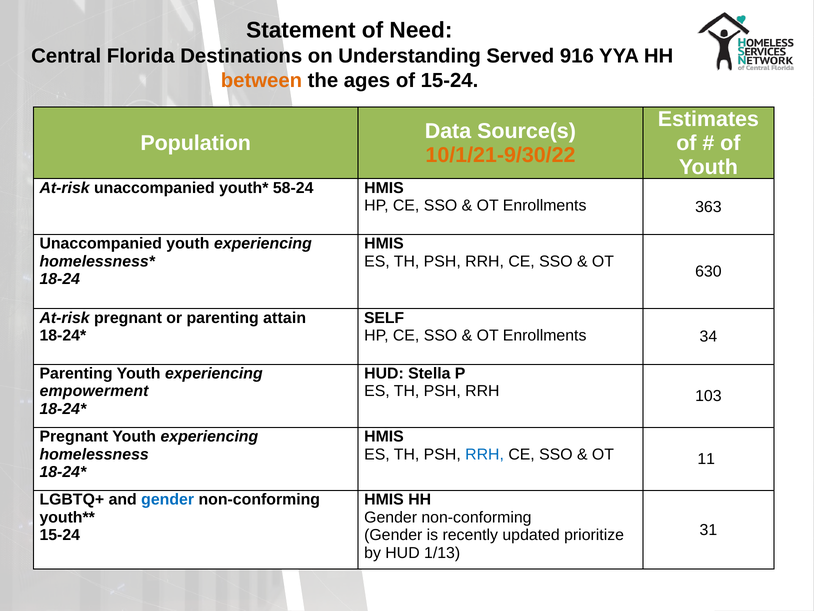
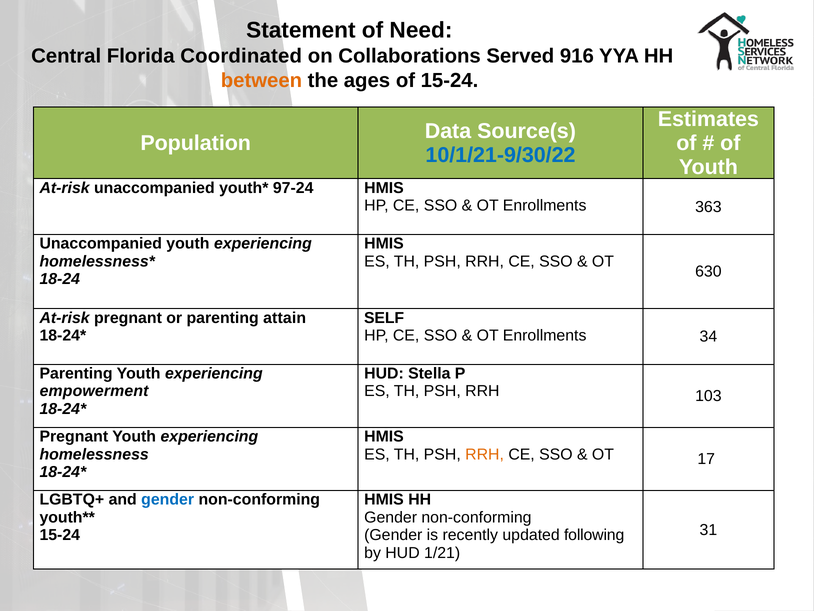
Destinations: Destinations -> Coordinated (241, 56)
Understanding: Understanding -> Collaborations (410, 56)
10/1/21-9/30/22 colour: orange -> blue (500, 155)
58-24: 58-24 -> 97-24 (293, 188)
RRH colour: blue -> orange (485, 454)
11: 11 -> 17 (706, 459)
prioritize: prioritize -> following (594, 535)
1/13: 1/13 -> 1/21 (442, 553)
